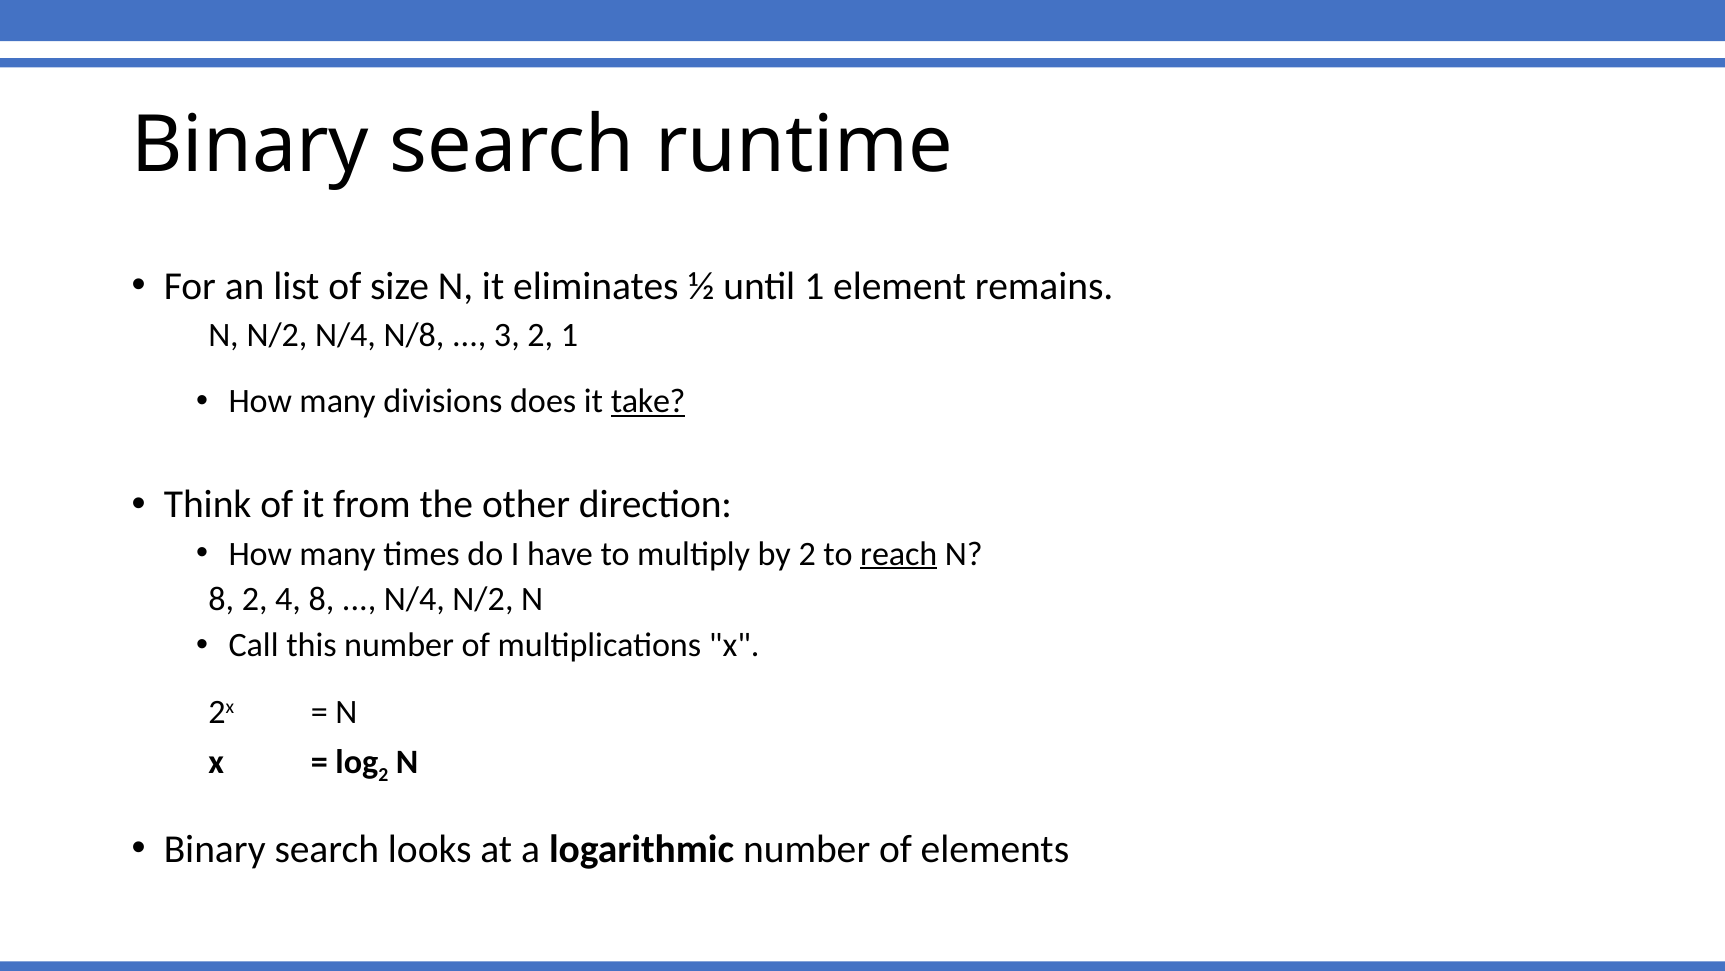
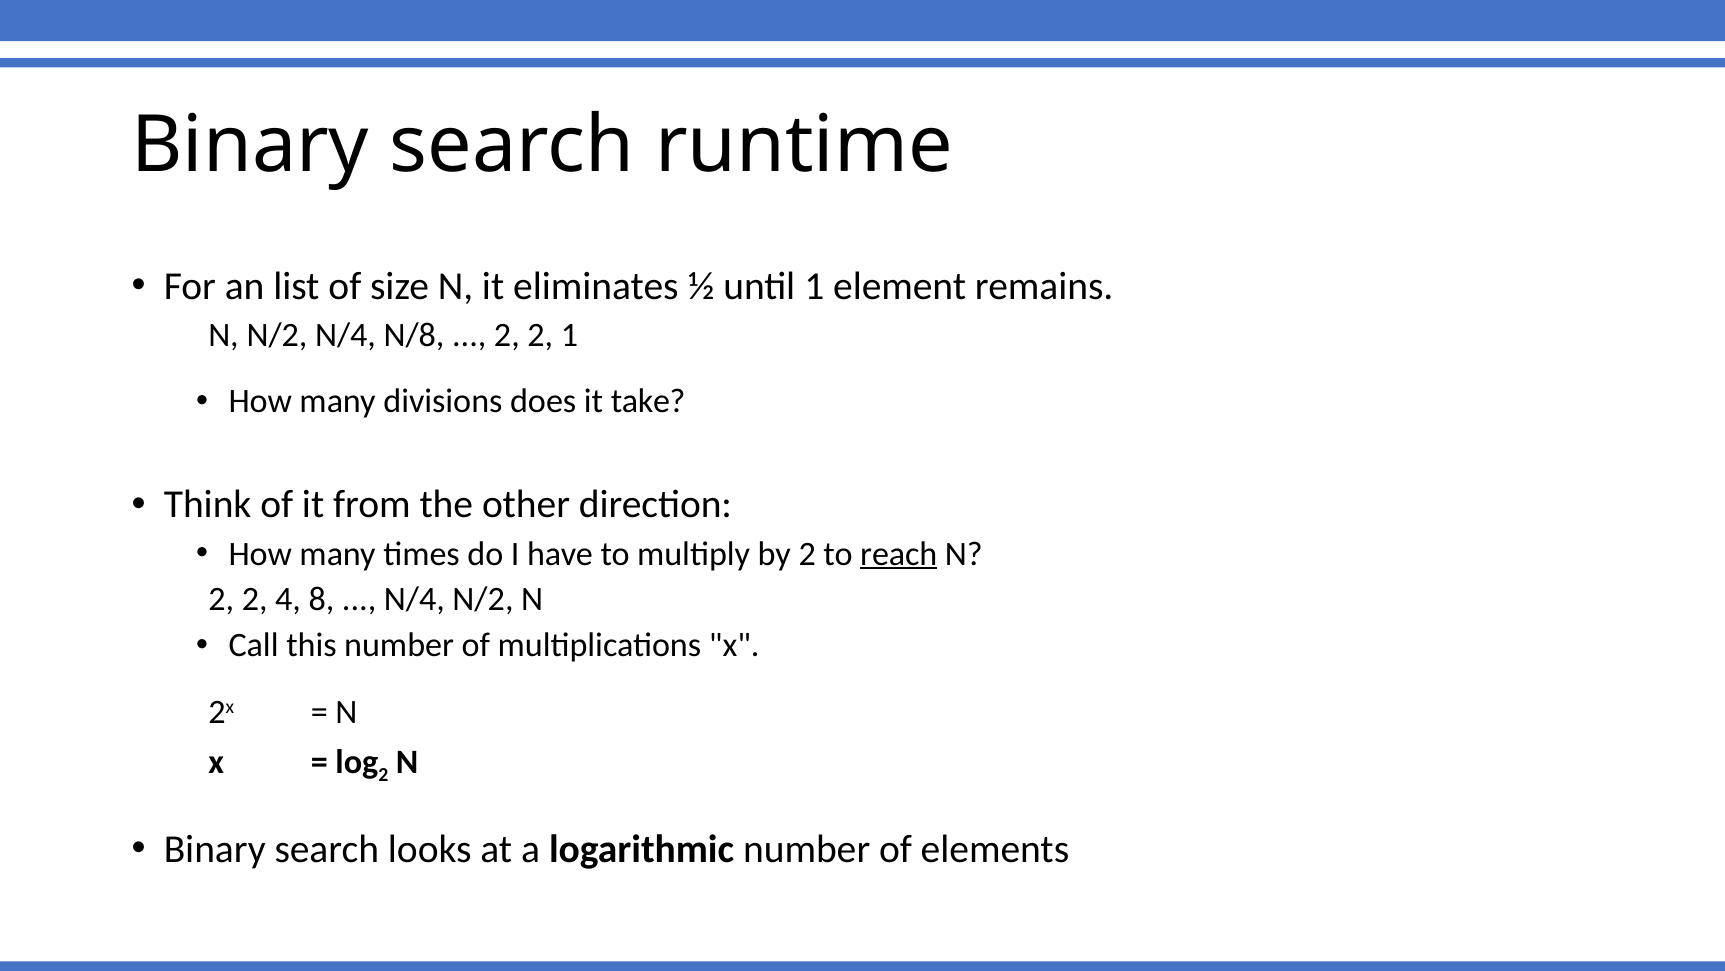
3: 3 -> 2 (507, 335)
take underline: present -> none (648, 401)
8: 8 -> 2 (221, 599)
